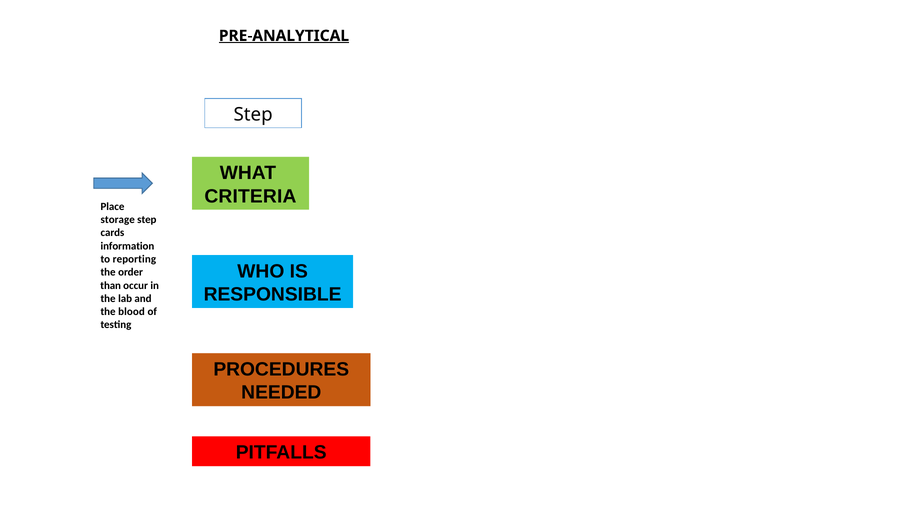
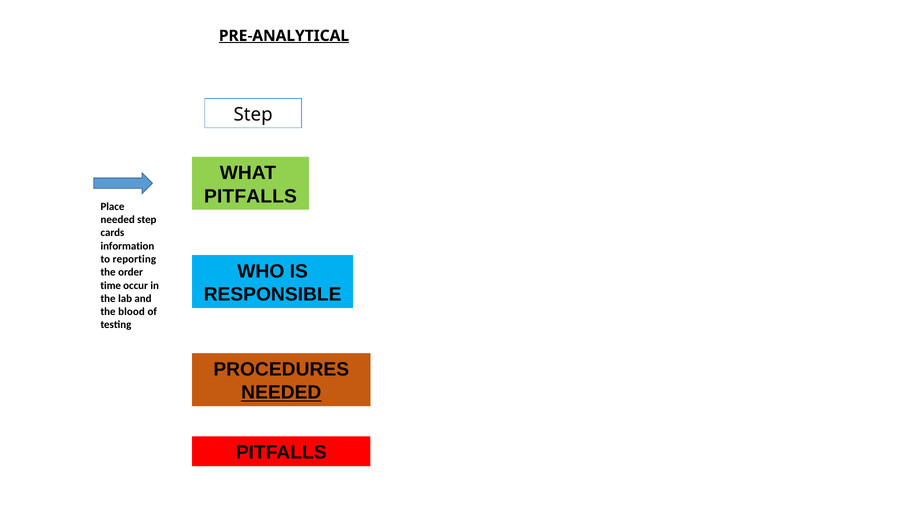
CRITERIA: CRITERIA -> PITFALLS (250, 196)
storage: storage -> needed (118, 220)
than: than -> time (111, 285)
NEEDED underline: none -> present (281, 392)
